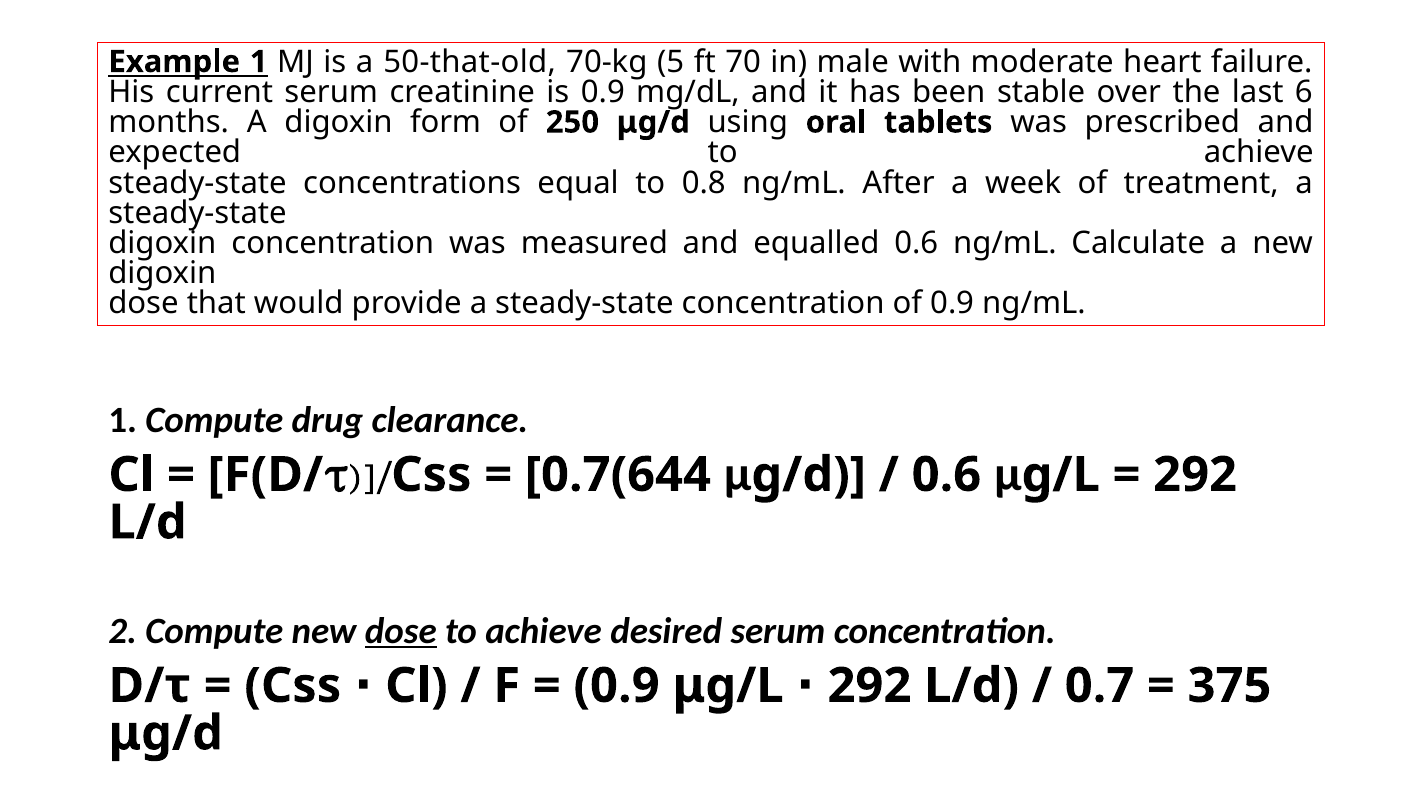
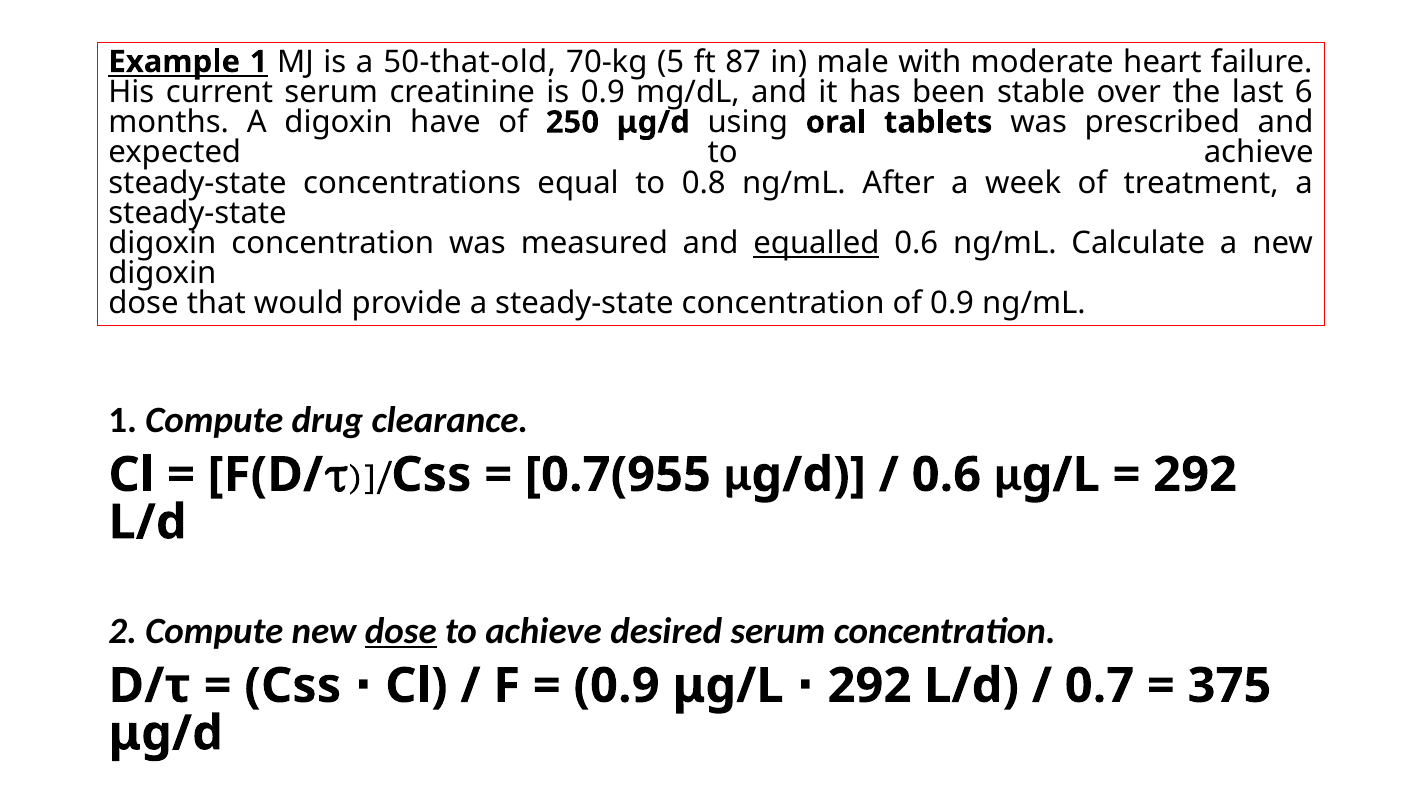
70: 70 -> 87 (743, 62)
form: form -> have (445, 122)
equalled underline: none -> present (816, 243)
0.7(644: 0.7(644 -> 0.7(955 (618, 475)
